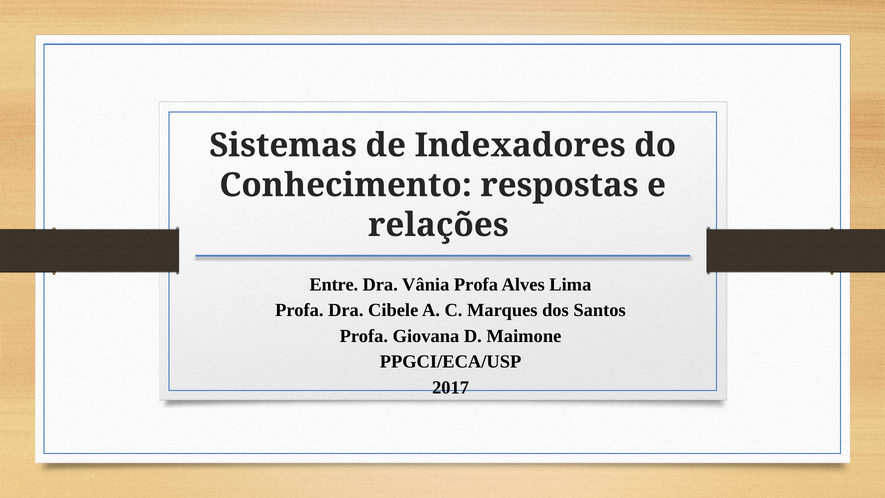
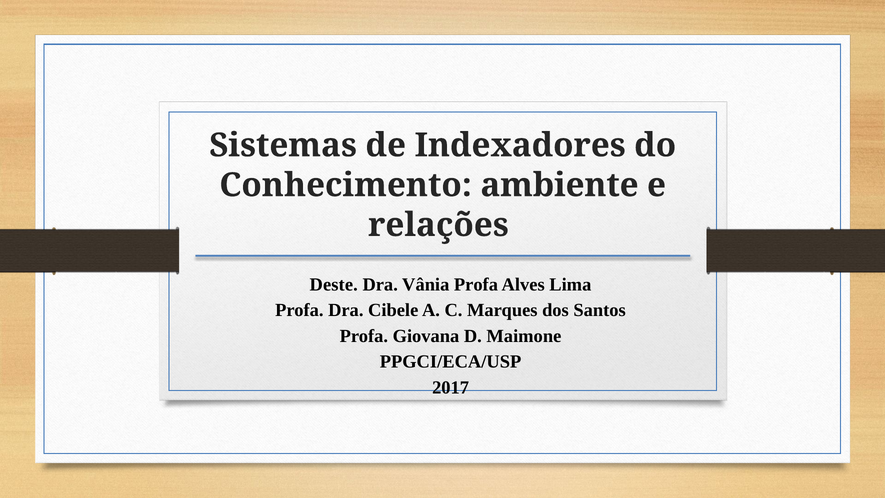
respostas: respostas -> ambiente (560, 185)
Entre: Entre -> Deste (334, 285)
